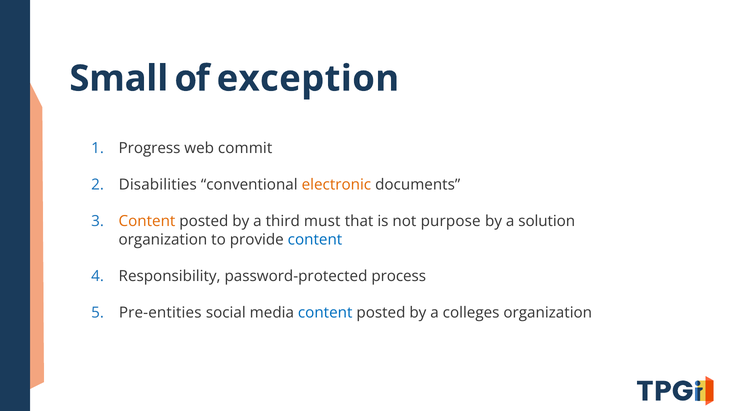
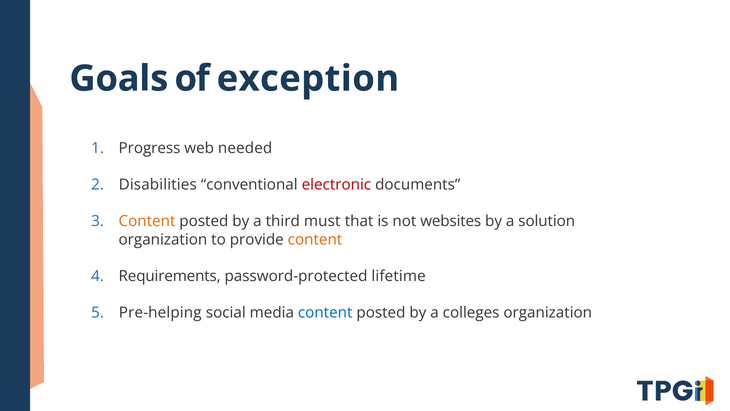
Small: Small -> Goals (119, 79)
commit: commit -> needed (245, 148)
electronic colour: orange -> red (336, 184)
purpose: purpose -> websites (451, 221)
content colour: blue -> orange (315, 239)
Responsibility: Responsibility -> Requirements (170, 276)
process: process -> lifetime (399, 276)
Pre-entities: Pre-entities -> Pre-helping (160, 312)
